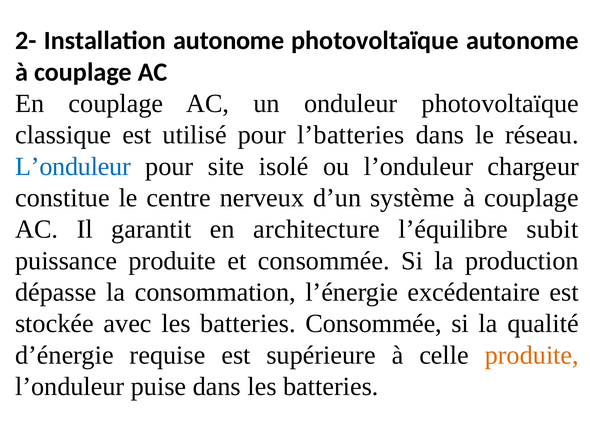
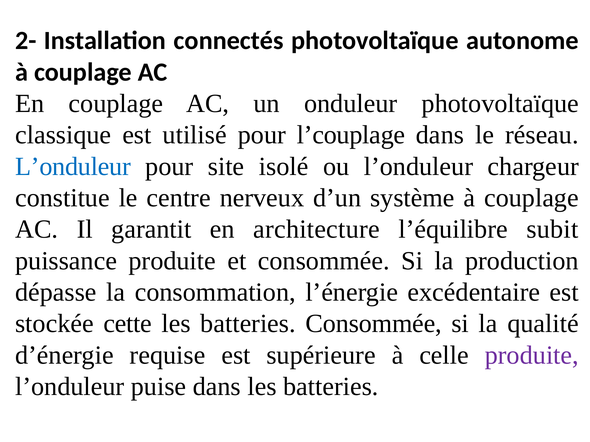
Installation autonome: autonome -> connectés (229, 41)
l’batteries: l’batteries -> l’couplage (351, 135)
avec: avec -> cette (128, 324)
produite colour: orange -> purple (532, 355)
